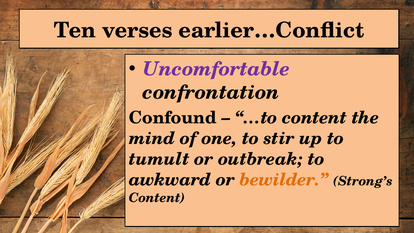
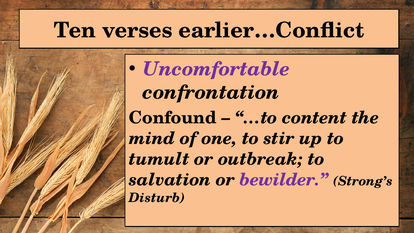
awkward: awkward -> salvation (170, 180)
bewilder colour: orange -> purple (284, 180)
Content: Content -> Disturb (157, 198)
